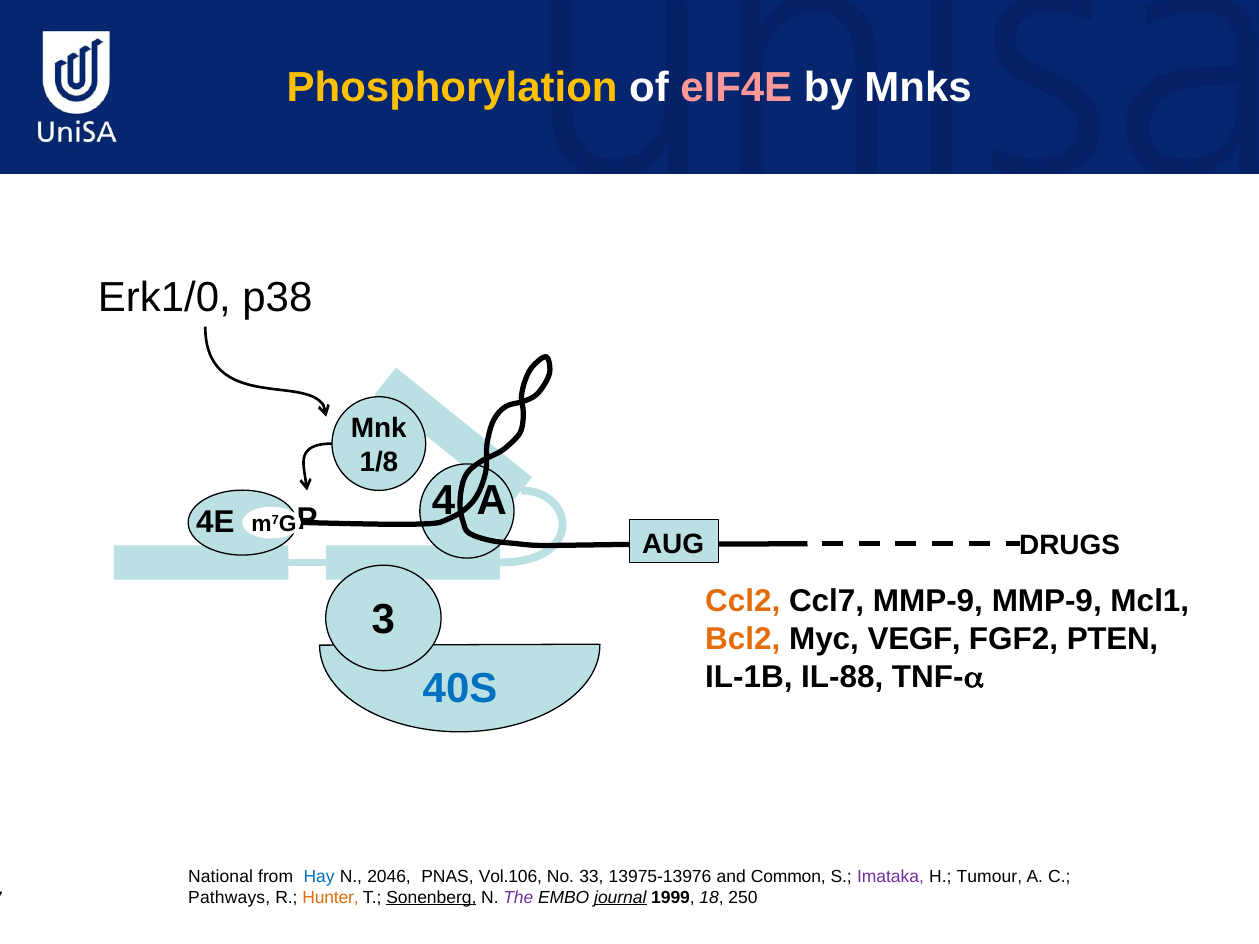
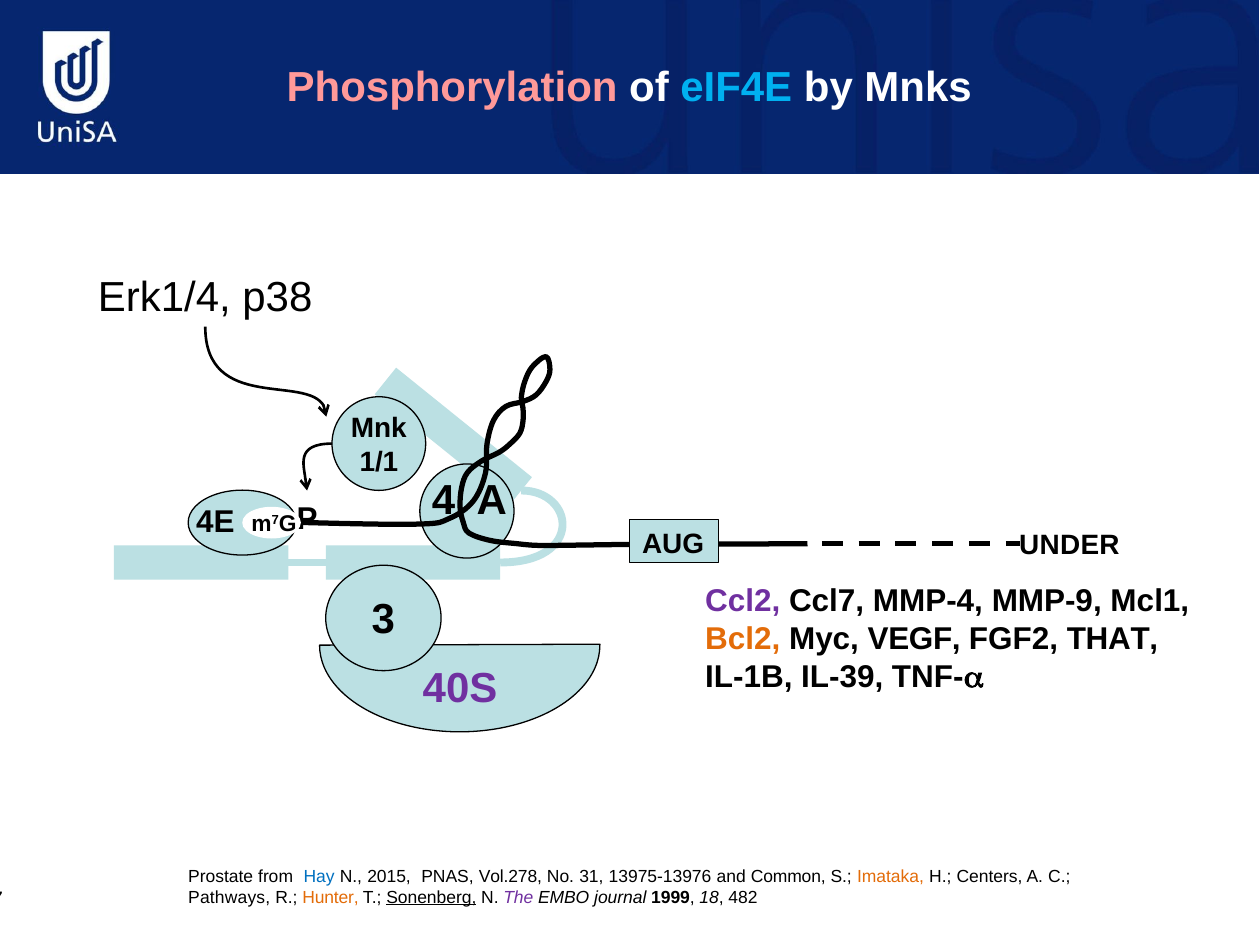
Phosphorylation colour: yellow -> pink (452, 88)
eIF4E colour: pink -> light blue (736, 88)
Erk1/0: Erk1/0 -> Erk1/4 (164, 298)
1/8: 1/8 -> 1/1 (379, 462)
DRUGS: DRUGS -> UNDER (1069, 545)
Ccl2 colour: orange -> purple (743, 601)
Ccl7 MMP-9: MMP-9 -> MMP-4 (928, 601)
PTEN: PTEN -> THAT (1112, 639)
IL-88: IL-88 -> IL-39 (842, 677)
40S colour: blue -> purple (460, 689)
National: National -> Prostate (221, 877)
2046: 2046 -> 2015 (389, 877)
Vol.106: Vol.106 -> Vol.278 (510, 877)
33: 33 -> 31 (591, 877)
Imataka colour: purple -> orange (890, 877)
Tumour: Tumour -> Centers (989, 877)
journal underline: present -> none (620, 898)
250: 250 -> 482 (743, 898)
